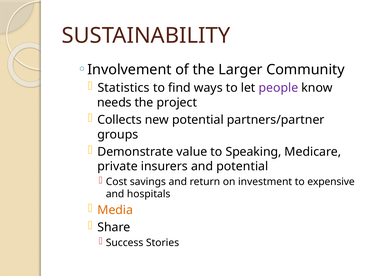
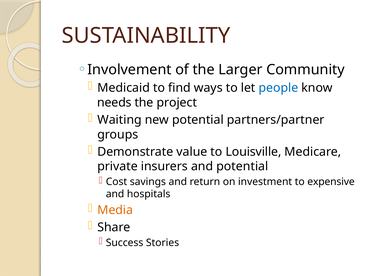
Statistics: Statistics -> Medicaid (124, 88)
people colour: purple -> blue (278, 88)
Collects: Collects -> Waiting (120, 120)
Speaking: Speaking -> Louisville (253, 152)
